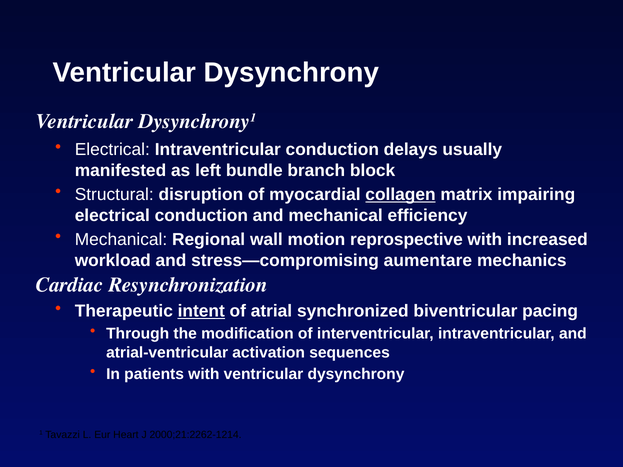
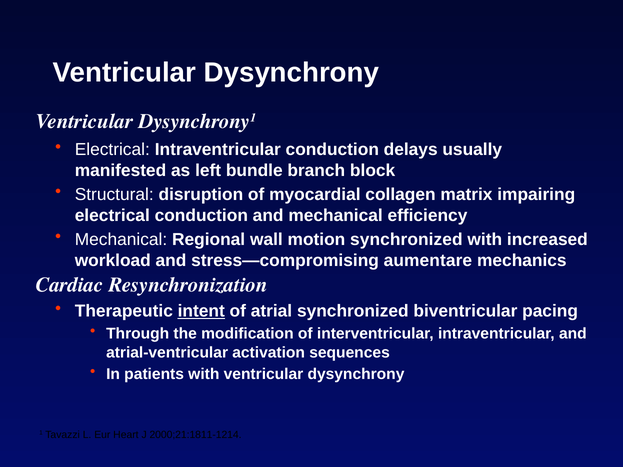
collagen underline: present -> none (401, 195)
motion reprospective: reprospective -> synchronized (406, 240)
2000;21:2262-1214: 2000;21:2262-1214 -> 2000;21:1811-1214 (196, 435)
